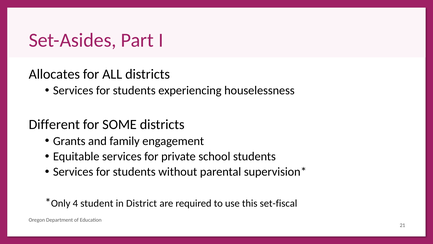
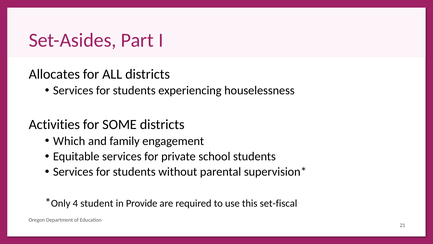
Different: Different -> Activities (54, 124)
Grants: Grants -> Which (69, 141)
District: District -> Provide (142, 203)
